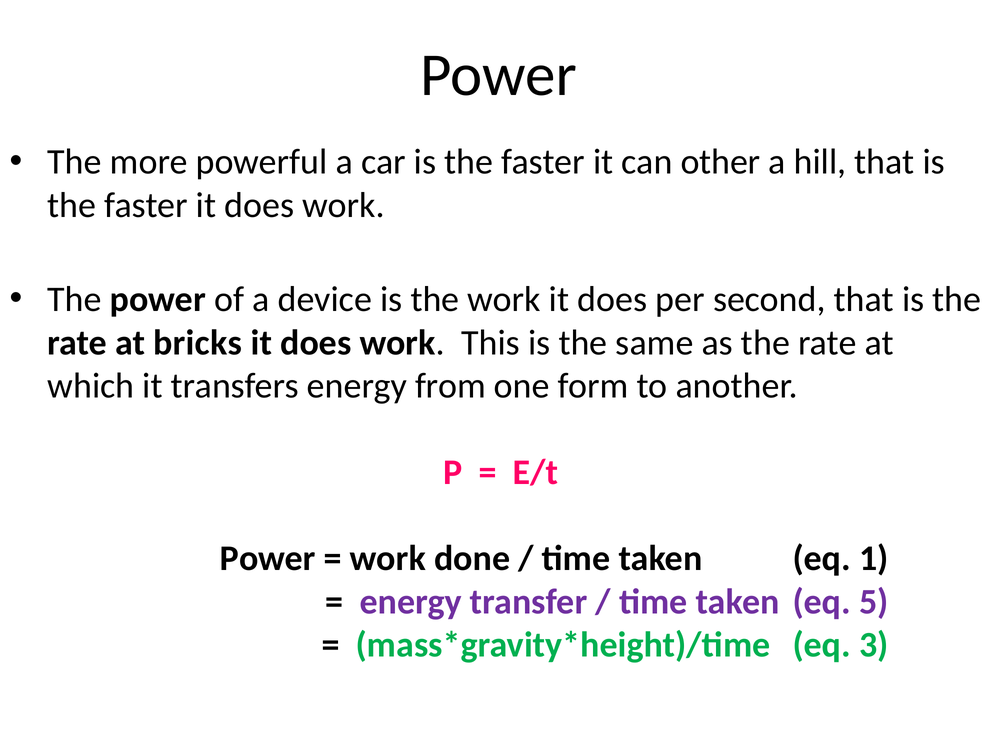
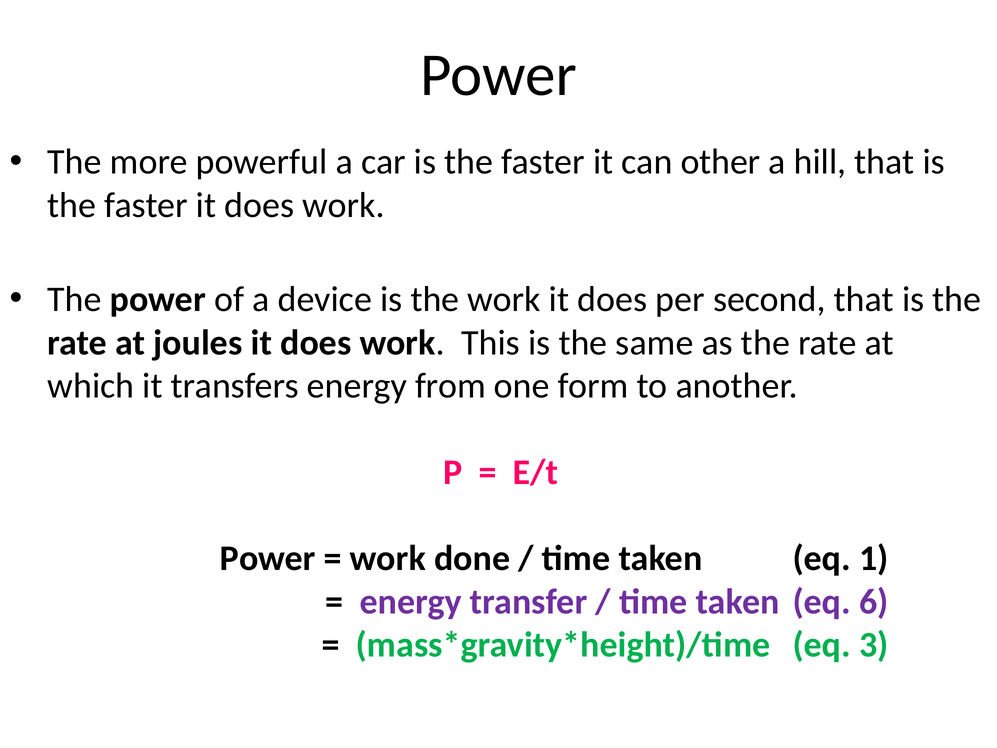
bricks: bricks -> joules (198, 343)
5: 5 -> 6 (874, 602)
